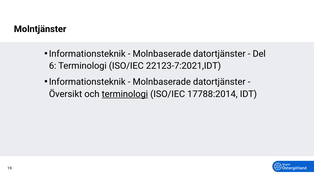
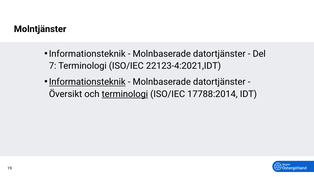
6: 6 -> 7 (53, 66)
22123-7:2021,IDT: 22123-7:2021,IDT -> 22123-4:2021,IDT (183, 66)
Informationsteknik underline: none -> present (87, 82)
